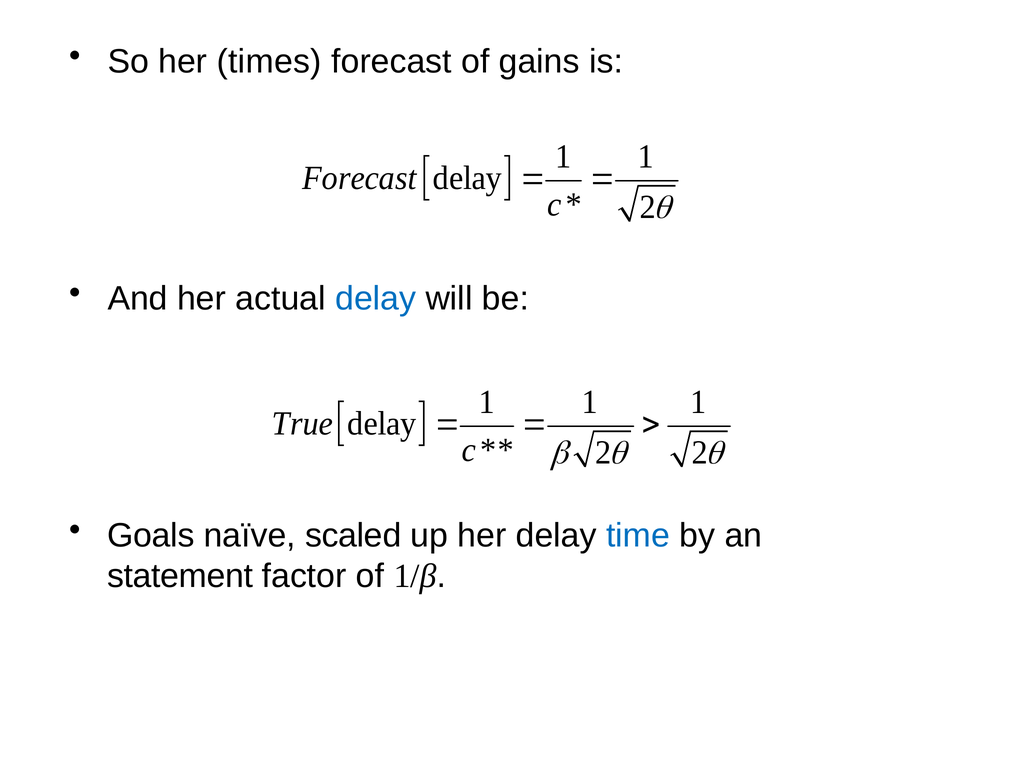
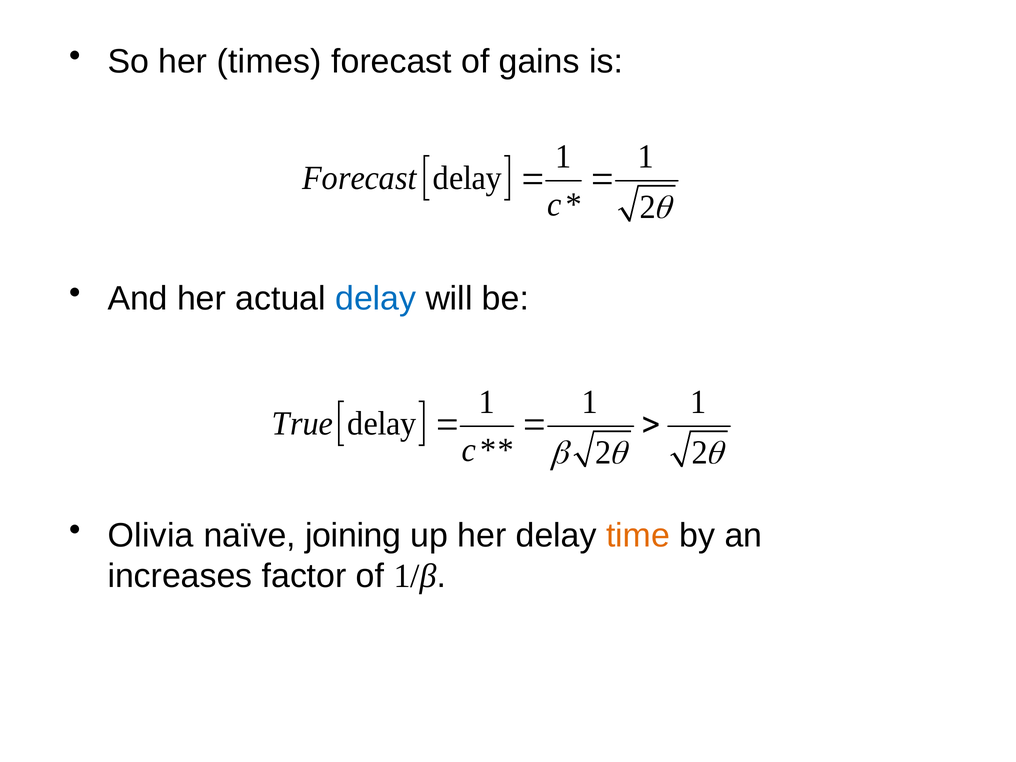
Goals: Goals -> Olivia (151, 536)
scaled: scaled -> joining (353, 536)
time colour: blue -> orange (638, 536)
statement: statement -> increases (180, 576)
